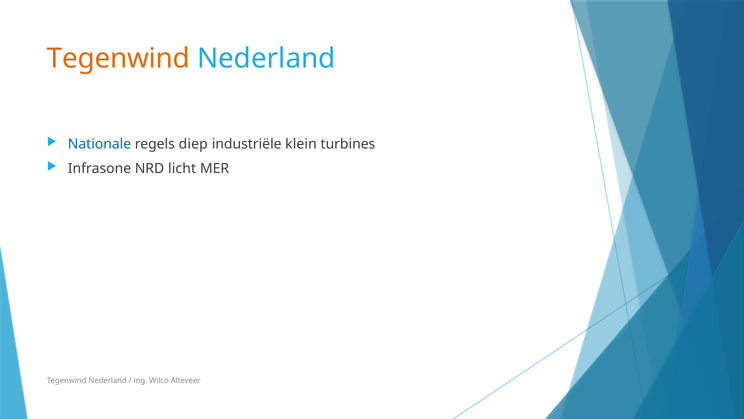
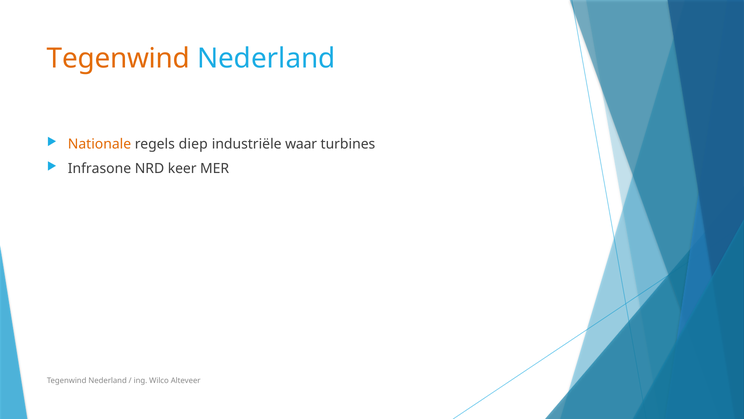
Nationale colour: blue -> orange (100, 144)
klein: klein -> waar (301, 144)
licht: licht -> keer (182, 168)
